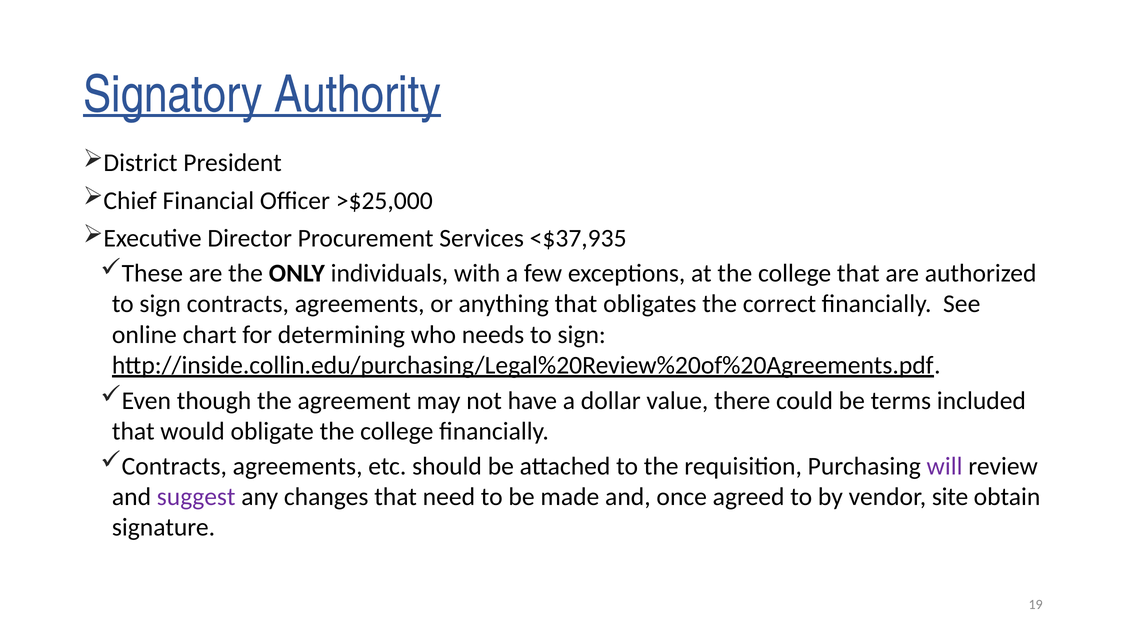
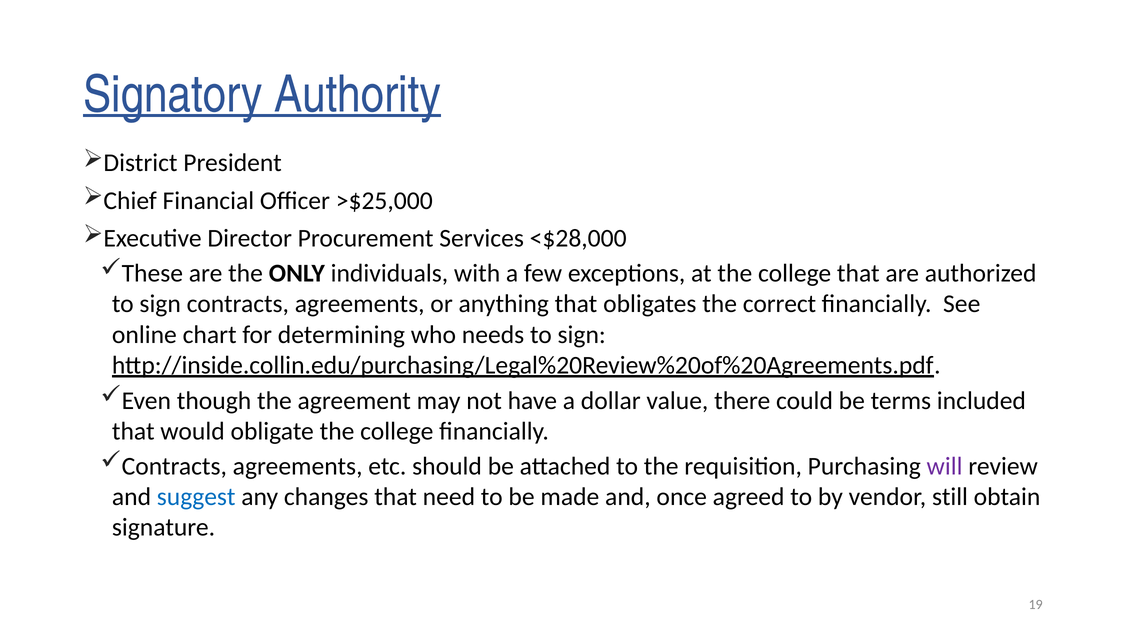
<$37,935: <$37,935 -> <$28,000 (578, 239)
suggest colour: purple -> blue (196, 497)
site: site -> still (950, 497)
